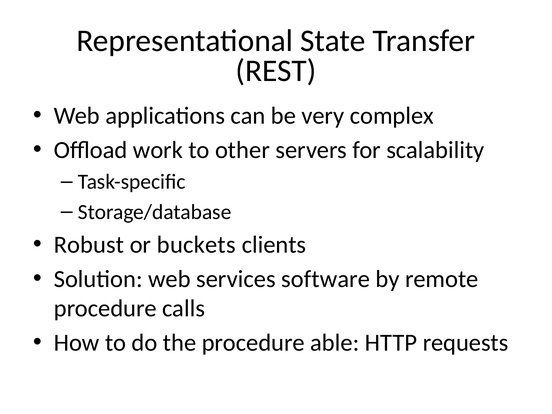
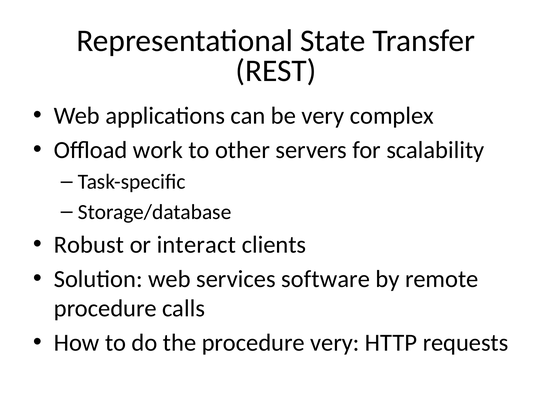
buckets: buckets -> interact (196, 245)
procedure able: able -> very (335, 343)
